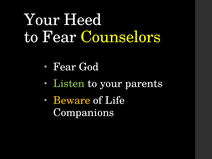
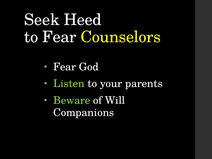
Your: Your -> Seek (42, 20)
Beware colour: yellow -> light green (72, 100)
Life: Life -> Will (115, 100)
